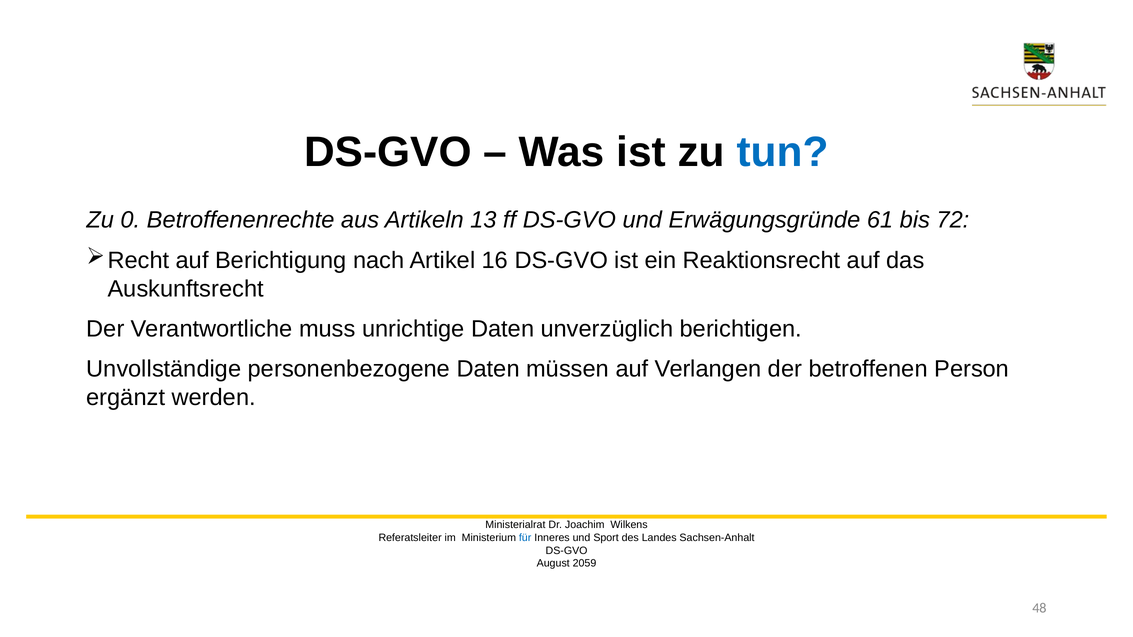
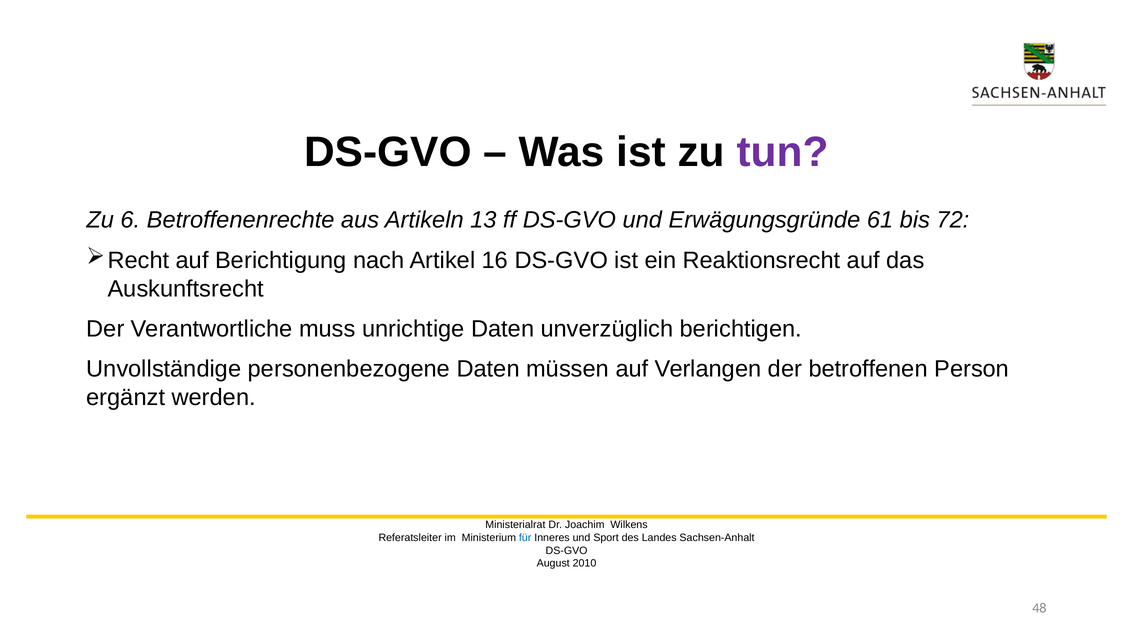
tun colour: blue -> purple (782, 152)
0: 0 -> 6 (130, 220)
2059: 2059 -> 2010 (584, 564)
